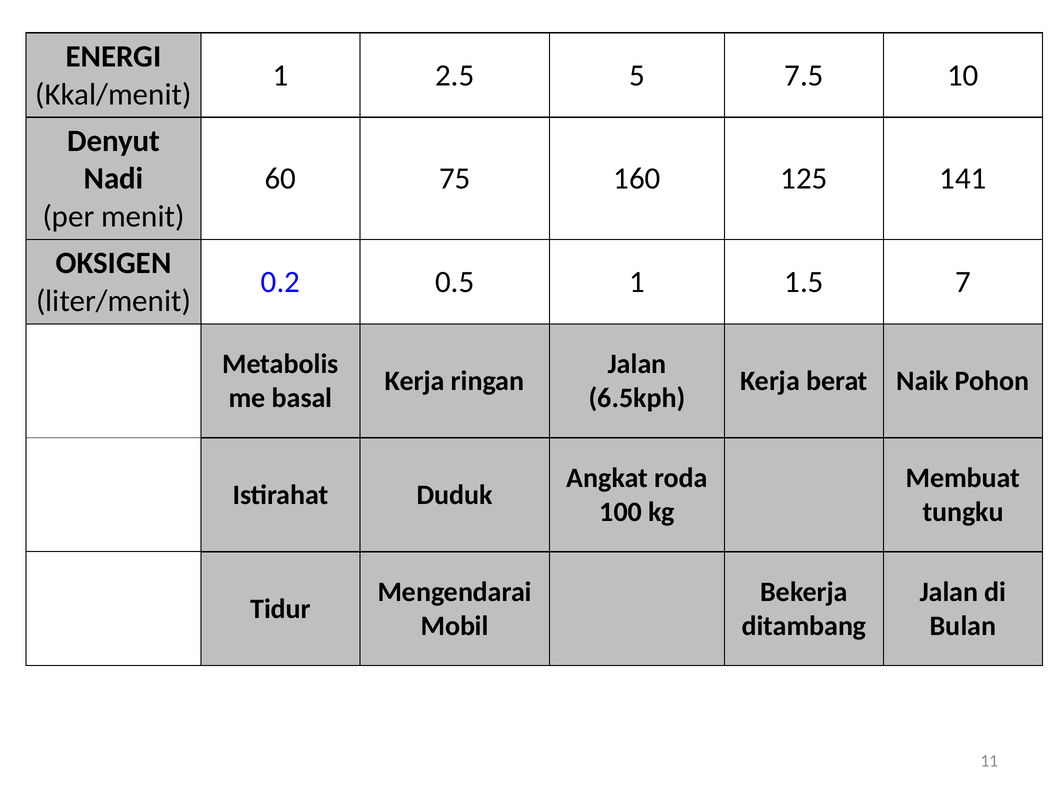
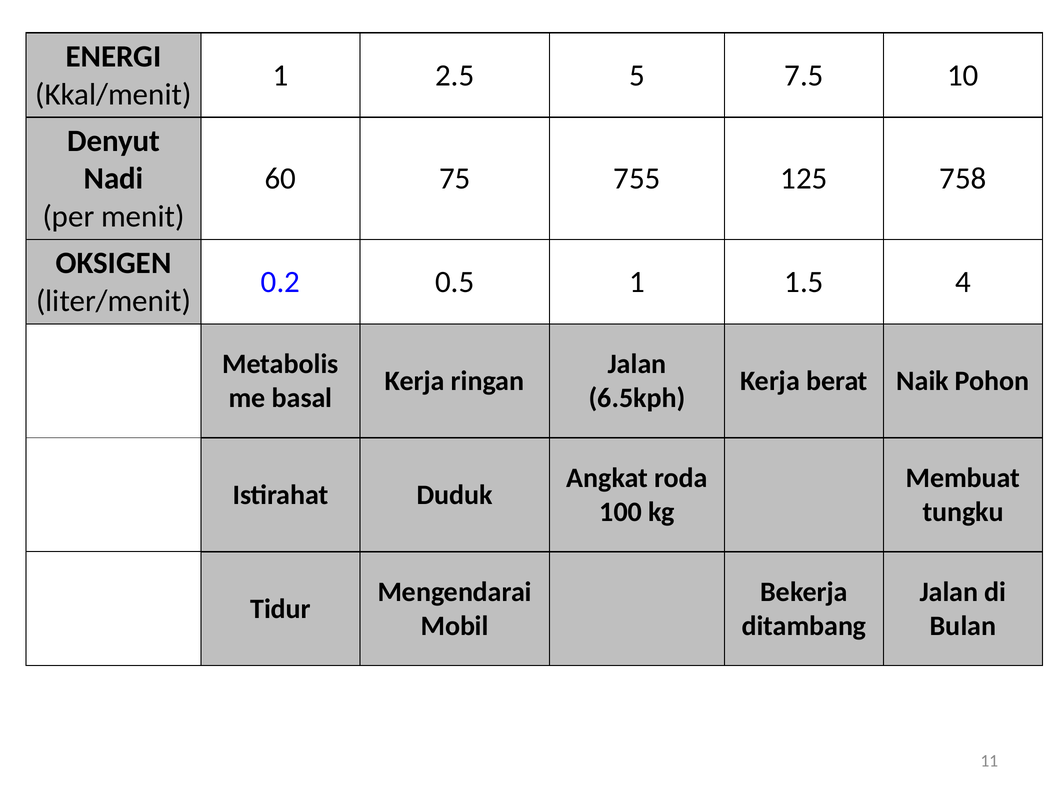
160: 160 -> 755 (637, 179)
141: 141 -> 758 (963, 179)
7: 7 -> 4 (963, 282)
